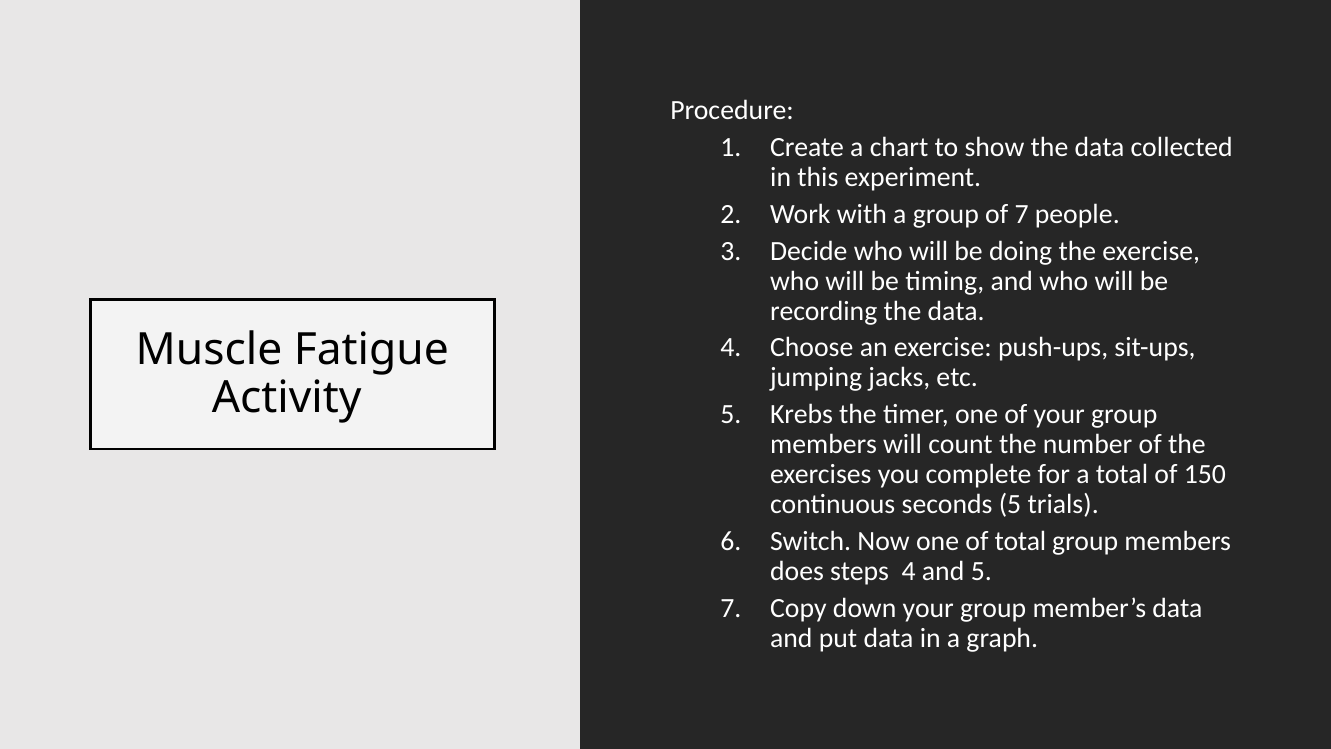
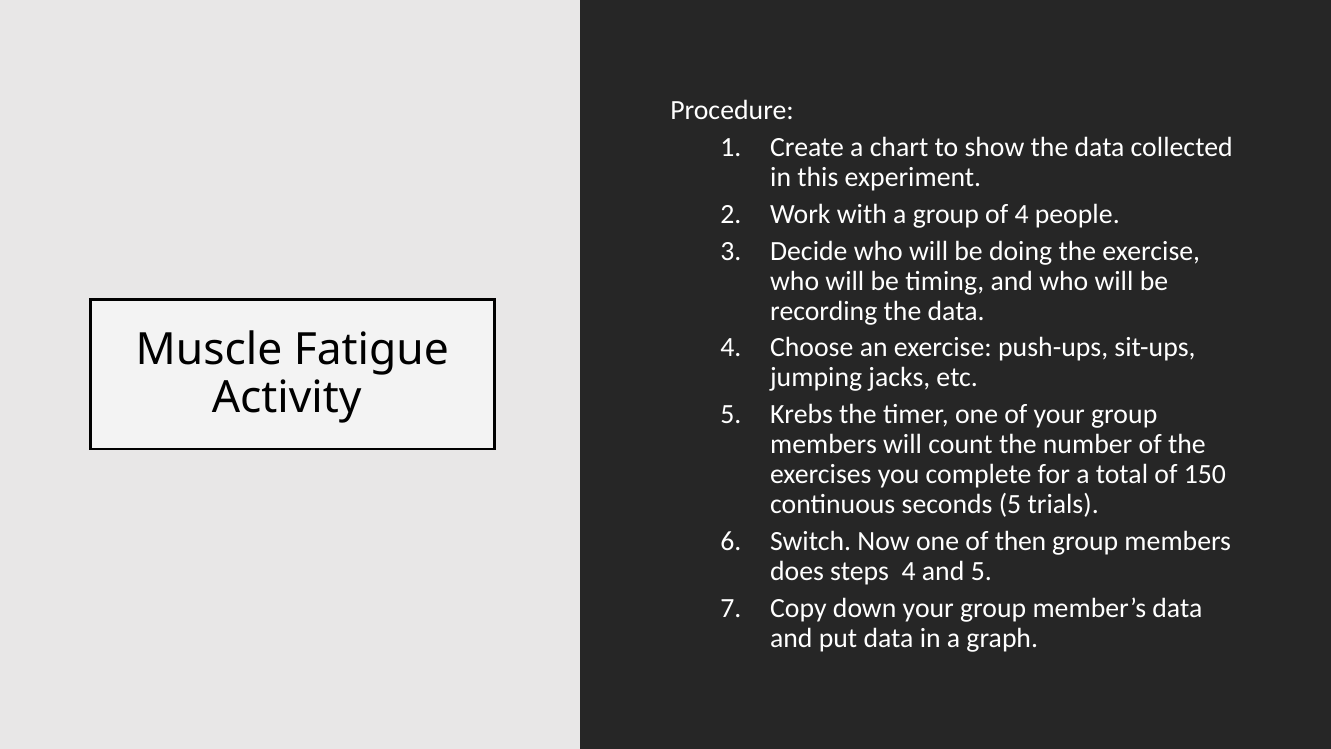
of 7: 7 -> 4 (1022, 214)
of total: total -> then (1020, 541)
